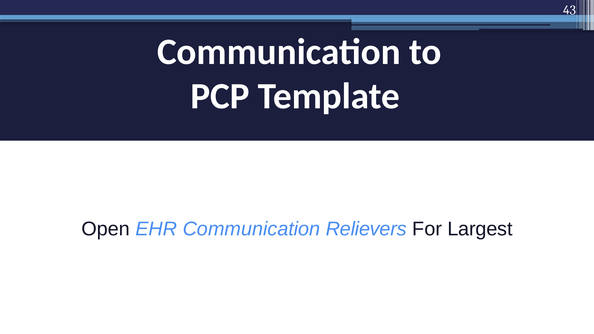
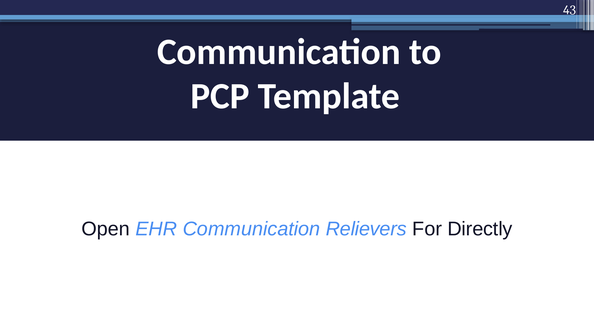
Largest: Largest -> Directly (480, 229)
